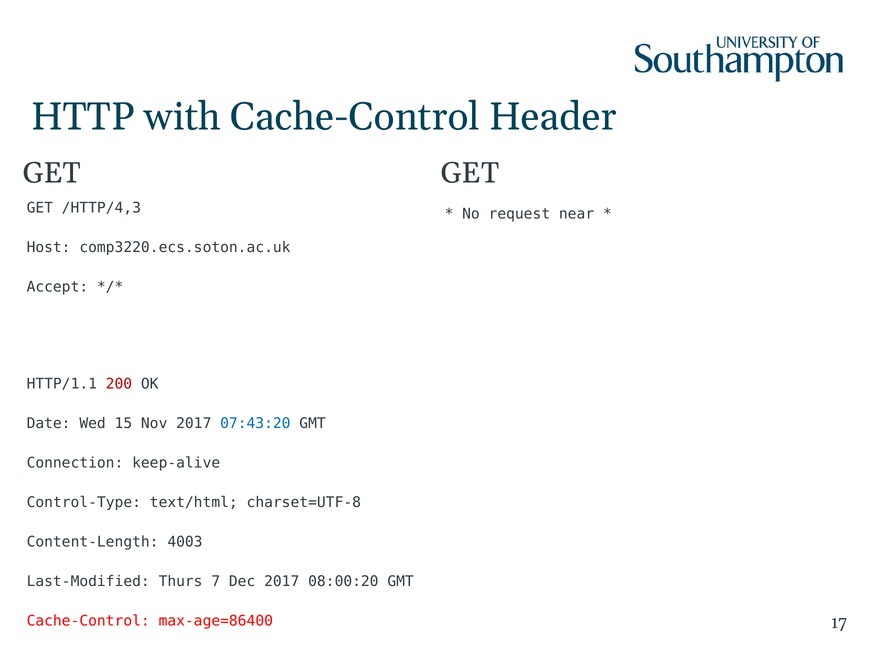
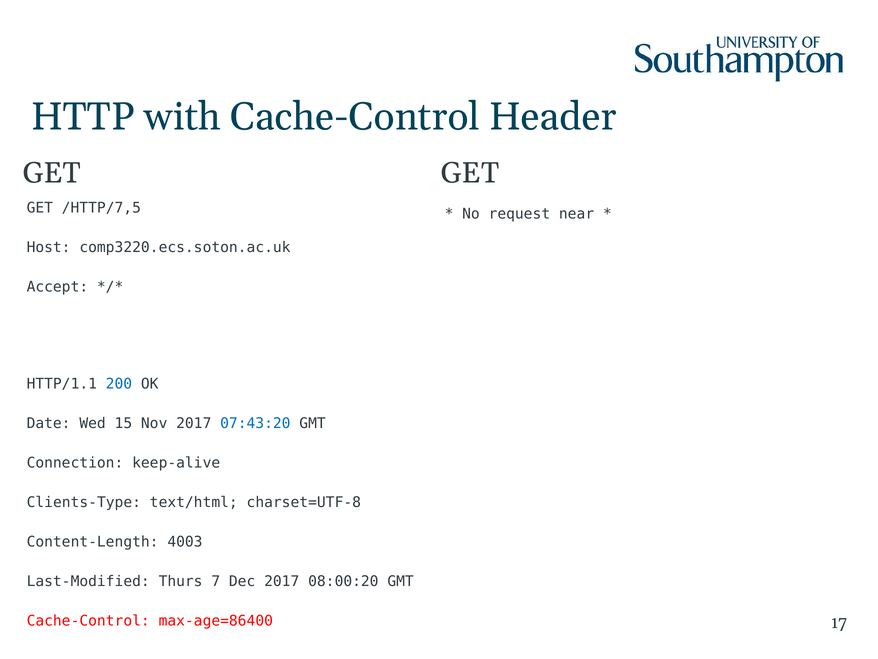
/HTTP/4,3: /HTTP/4,3 -> /HTTP/7,5 (101, 208)
200 colour: red -> blue (119, 383)
Control-Type: Control-Type -> Clients-Type (84, 502)
